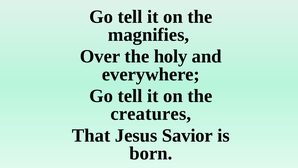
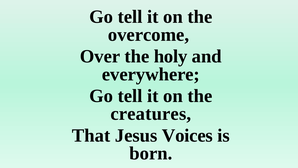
magnifies: magnifies -> overcome (149, 35)
Savior: Savior -> Voices (187, 135)
